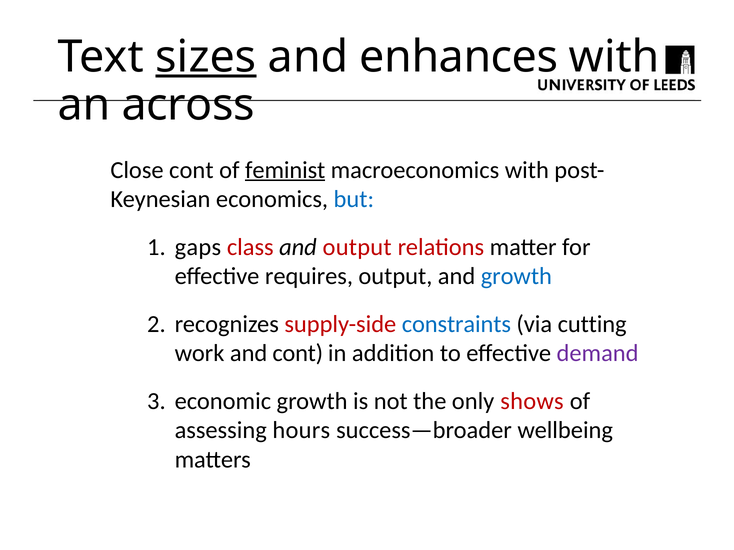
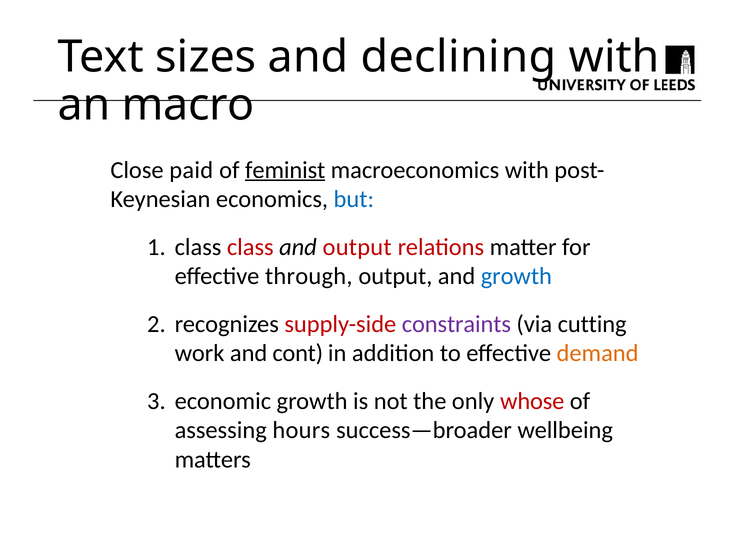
sizes underline: present -> none (206, 57)
enhances: enhances -> declining (458, 57)
across: across -> macro (188, 105)
Close cont: cont -> paid (191, 170)
gaps: gaps -> class (198, 247)
requires: requires -> through (309, 277)
constraints colour: blue -> purple (456, 324)
demand colour: purple -> orange (598, 354)
shows: shows -> whose (532, 401)
